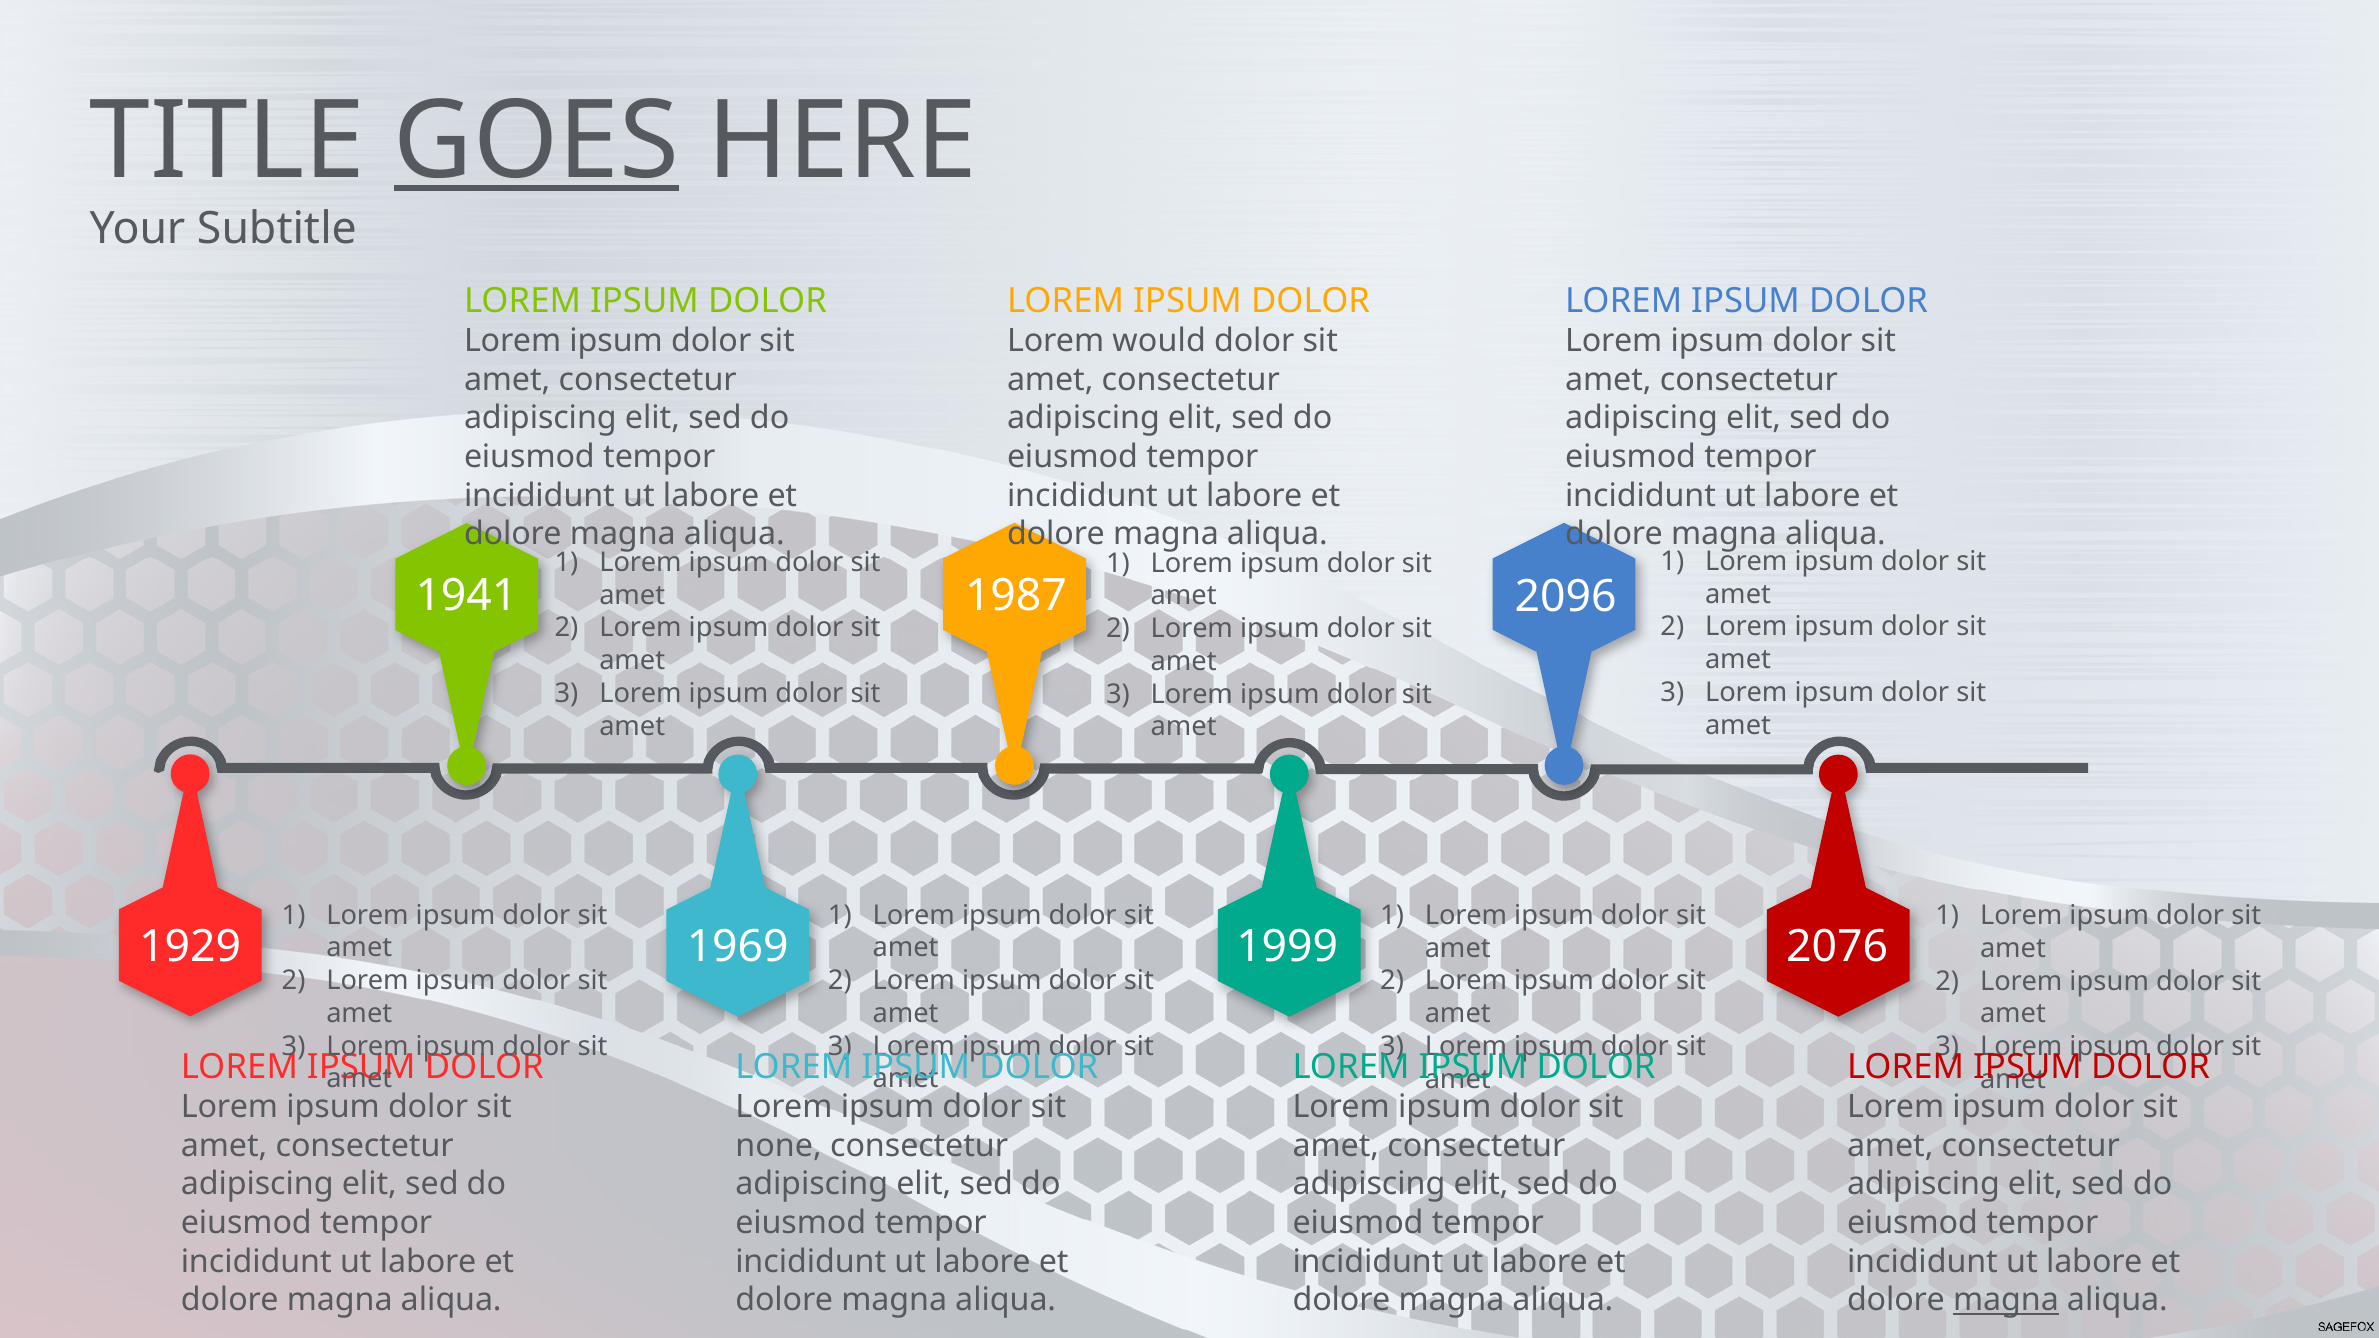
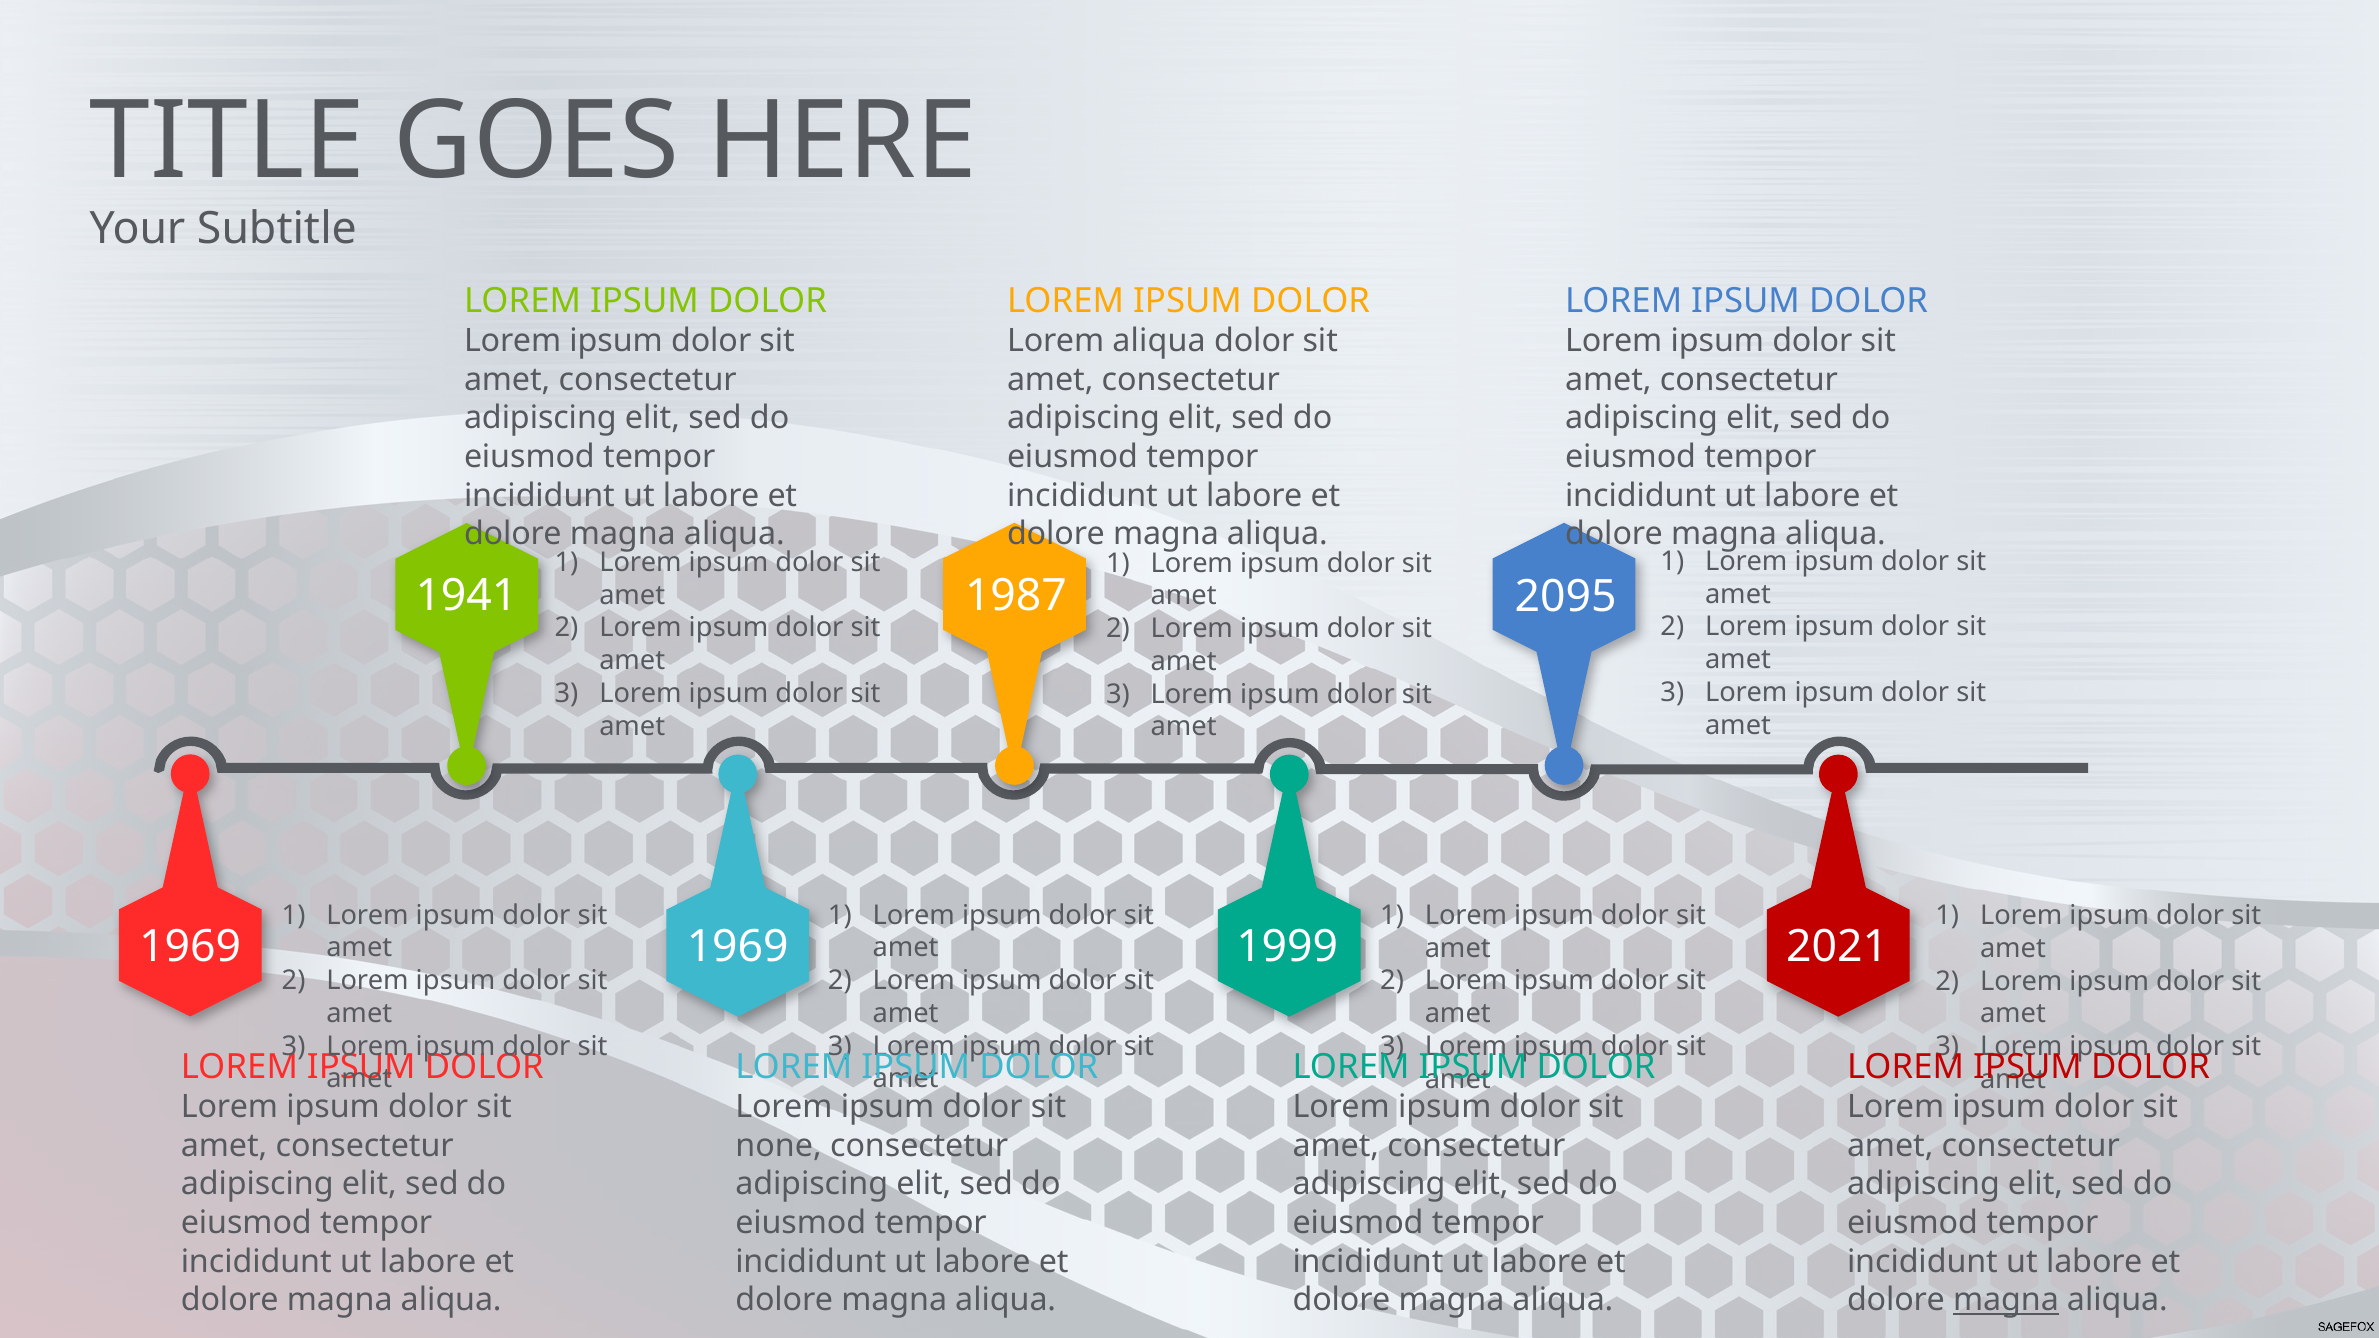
GOES underline: present -> none (537, 141)
Lorem would: would -> aliqua (1159, 341)
2096: 2096 -> 2095 (1566, 597)
1929: 1929 -> 1969 (190, 947)
2076: 2076 -> 2021 (1837, 947)
